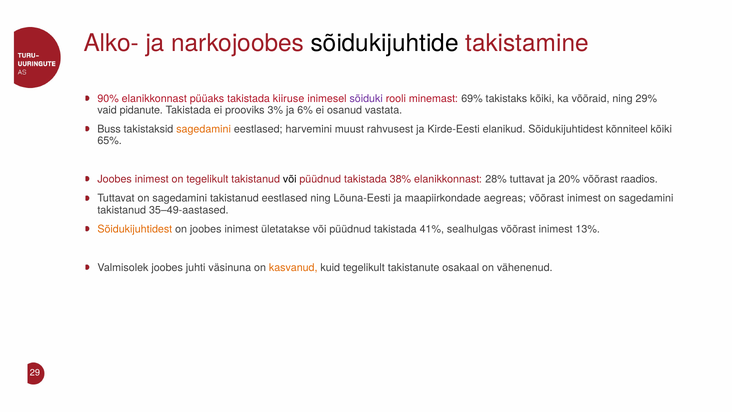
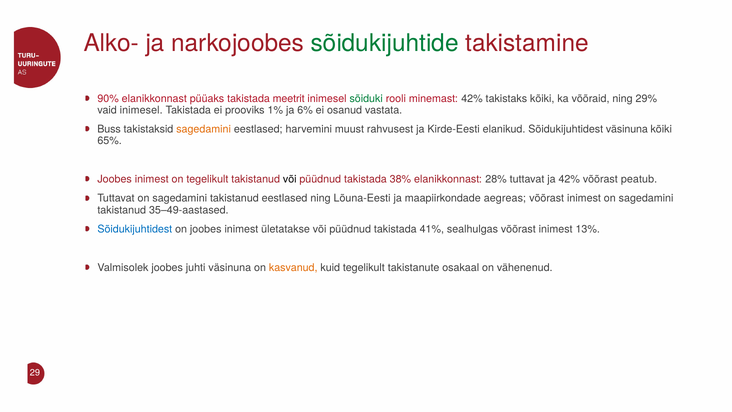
sõidukijuhtide colour: black -> green (385, 43)
kiiruse: kiiruse -> meetrit (289, 98)
sõiduki colour: purple -> green (366, 98)
minemast 69%: 69% -> 42% (472, 98)
vaid pidanute: pidanute -> inimesel (141, 110)
3%: 3% -> 1% (275, 110)
Sõidukijuhtidest kõnniteel: kõnniteel -> väsinuna (627, 129)
ja 20%: 20% -> 42% (569, 179)
raadios: raadios -> peatub (639, 179)
Sõidukijuhtidest colour: orange -> blue (135, 229)
